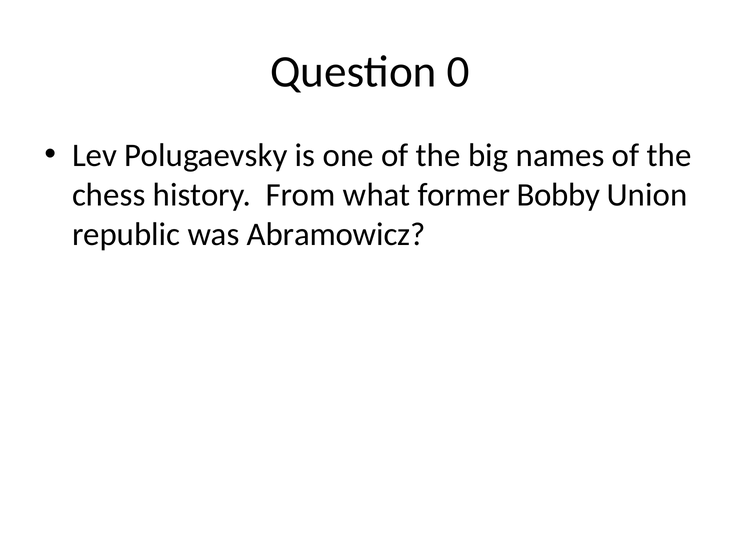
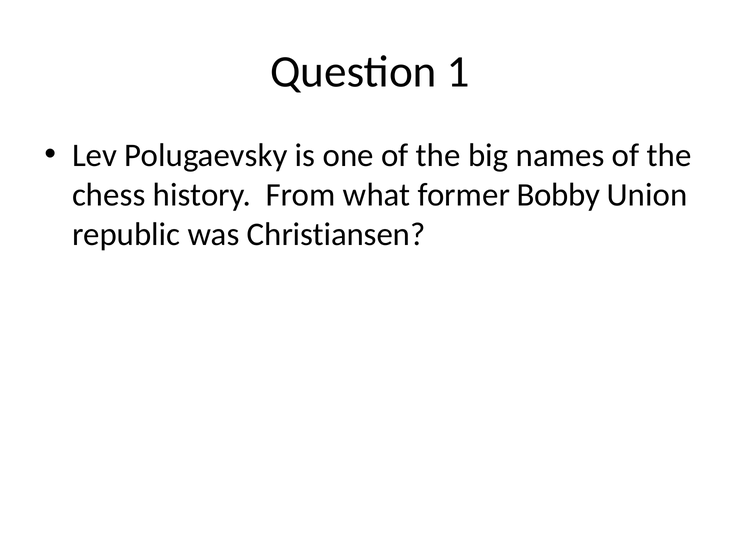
0: 0 -> 1 (458, 72)
Abramowicz: Abramowicz -> Christiansen (336, 234)
